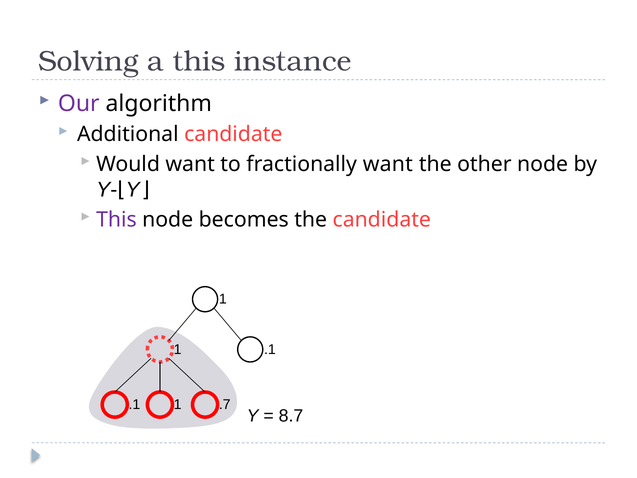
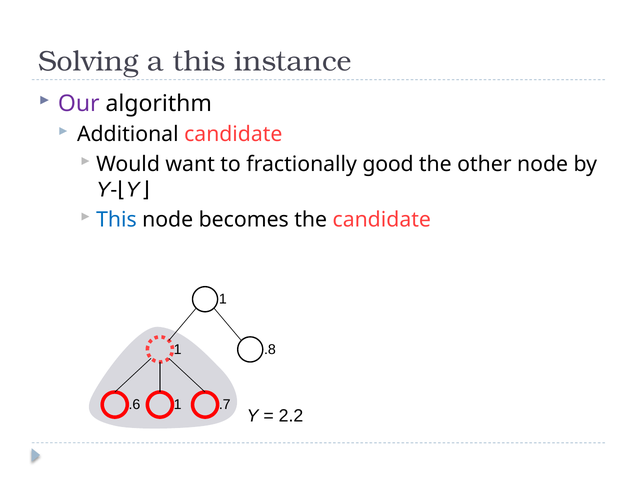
fractionally want: want -> good (388, 164)
This colour: purple -> blue (116, 220)
.1: .1 -> .8 (270, 349)
.1: .1 -> .6 (134, 404)
8.7: 8.7 -> 2.2 (291, 416)
